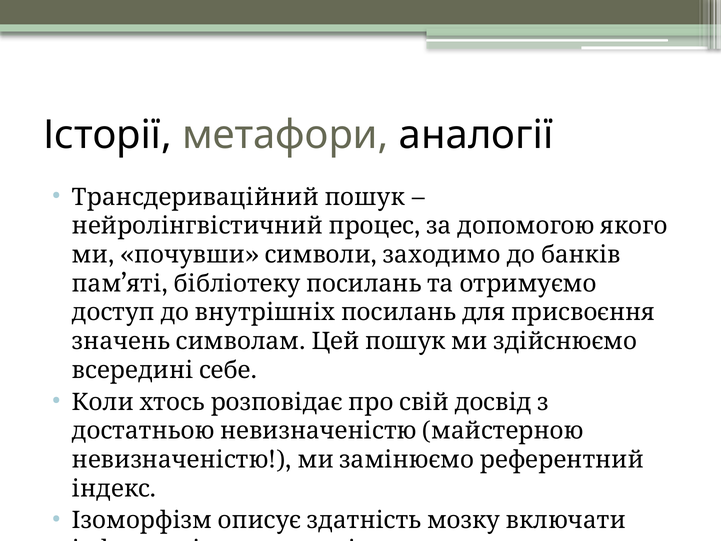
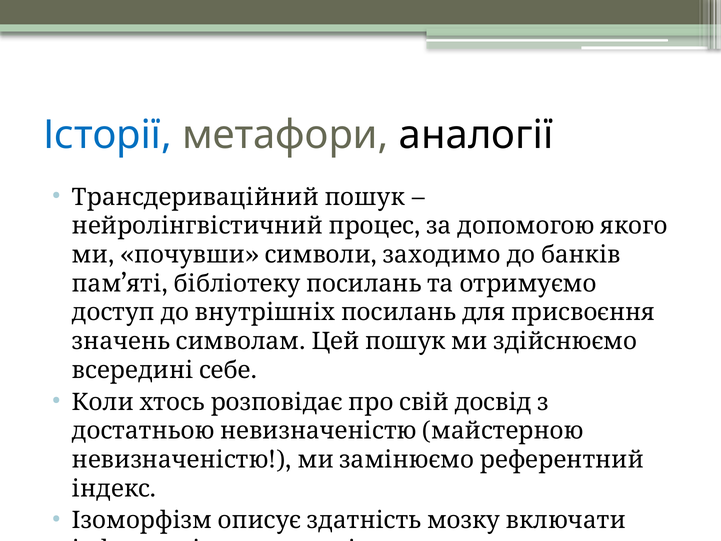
Історії colour: black -> blue (108, 135)
